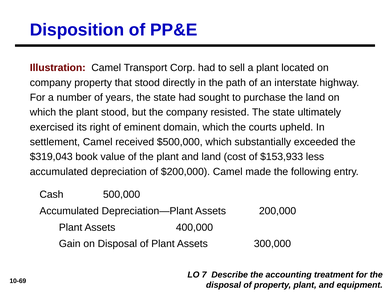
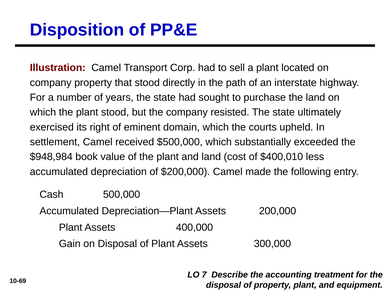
$319,043: $319,043 -> $948,984 (51, 157)
$153,933: $153,933 -> $400,010 (282, 157)
